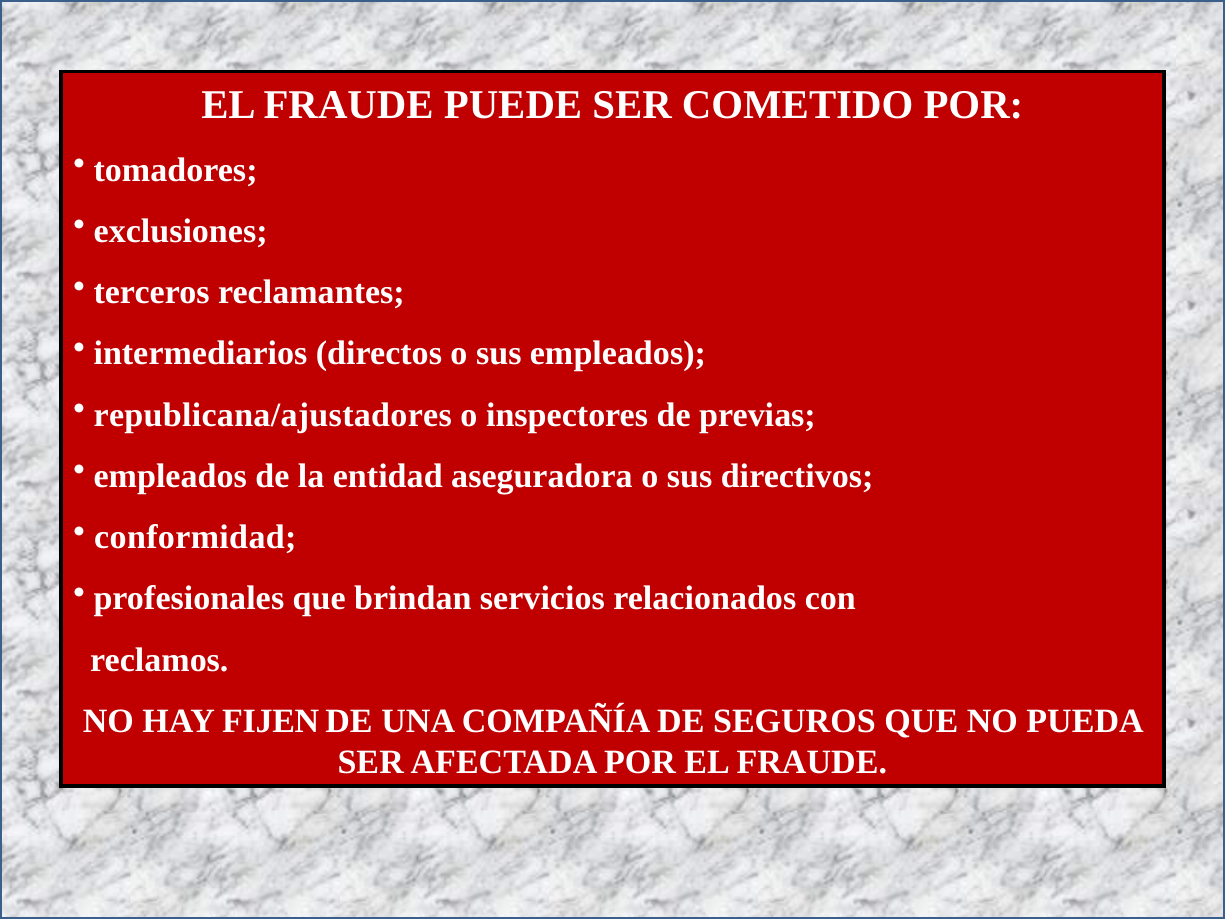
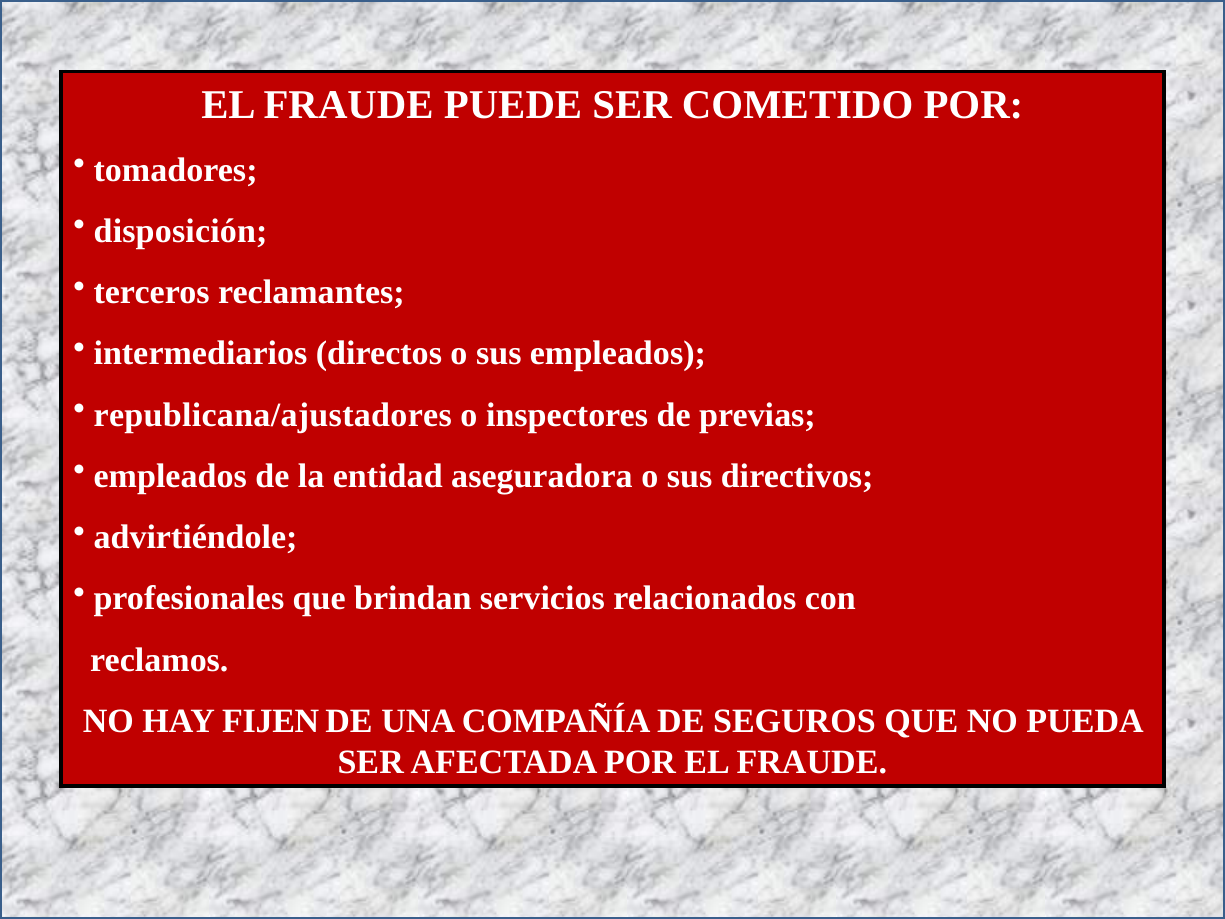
exclusiones: exclusiones -> disposición (181, 231)
conformidad: conformidad -> advirtiéndole (196, 537)
